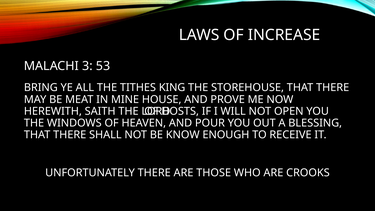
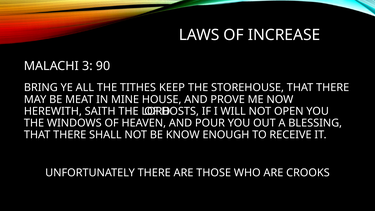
53: 53 -> 90 (103, 66)
KING: KING -> KEEP (172, 88)
